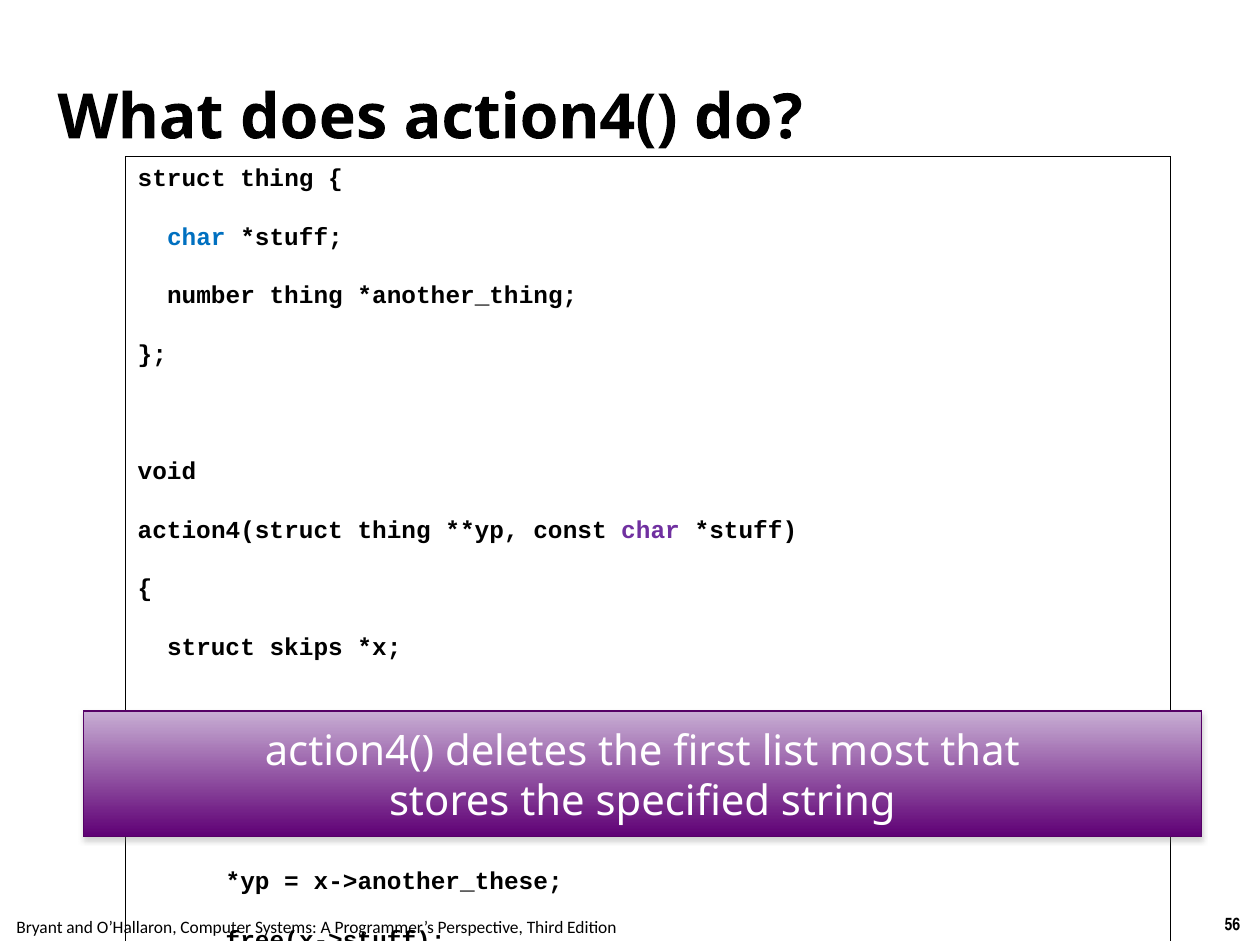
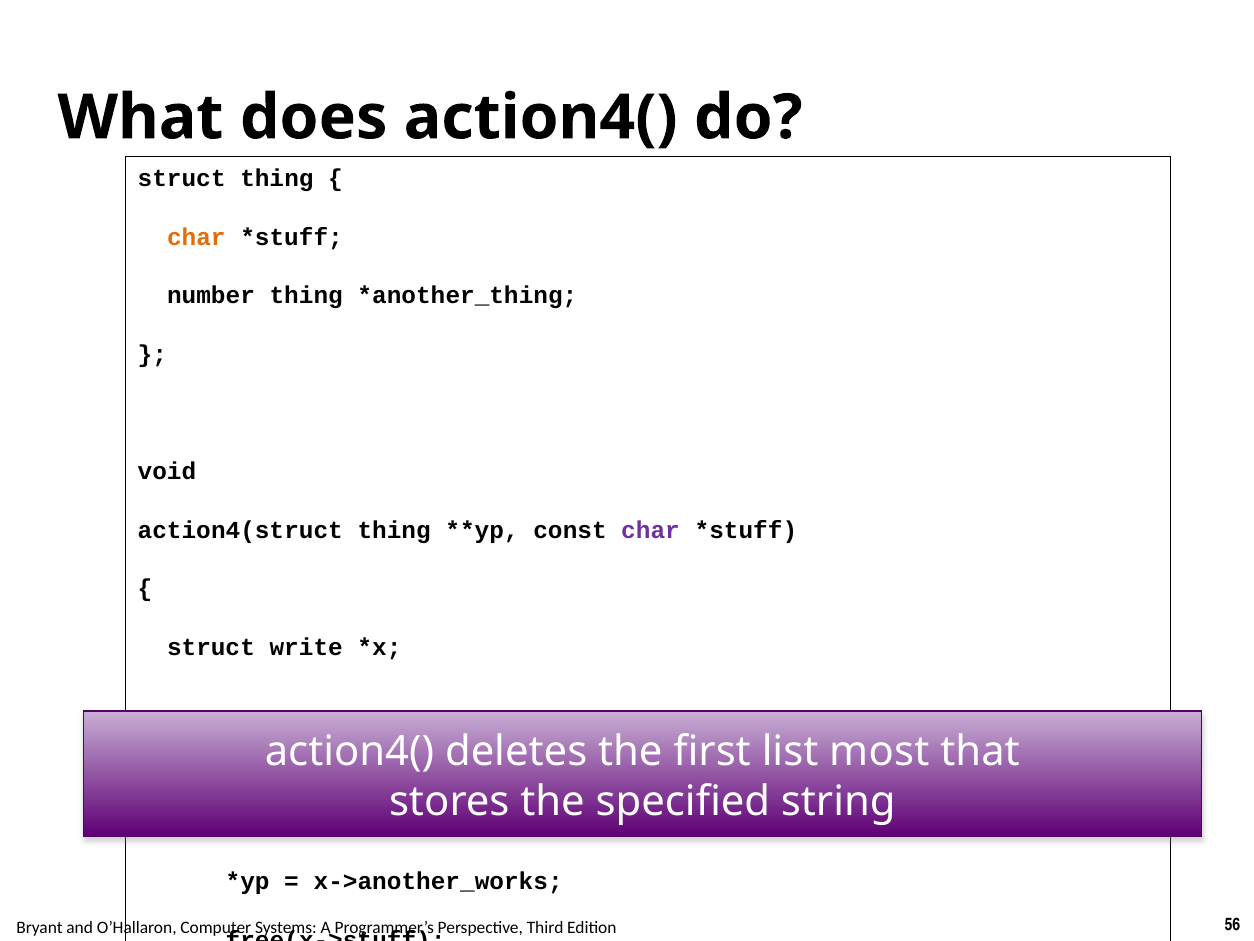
char colour: blue -> orange (196, 237)
skips: skips -> write (306, 647)
x->another_these: x->another_these -> x->another_works (438, 881)
